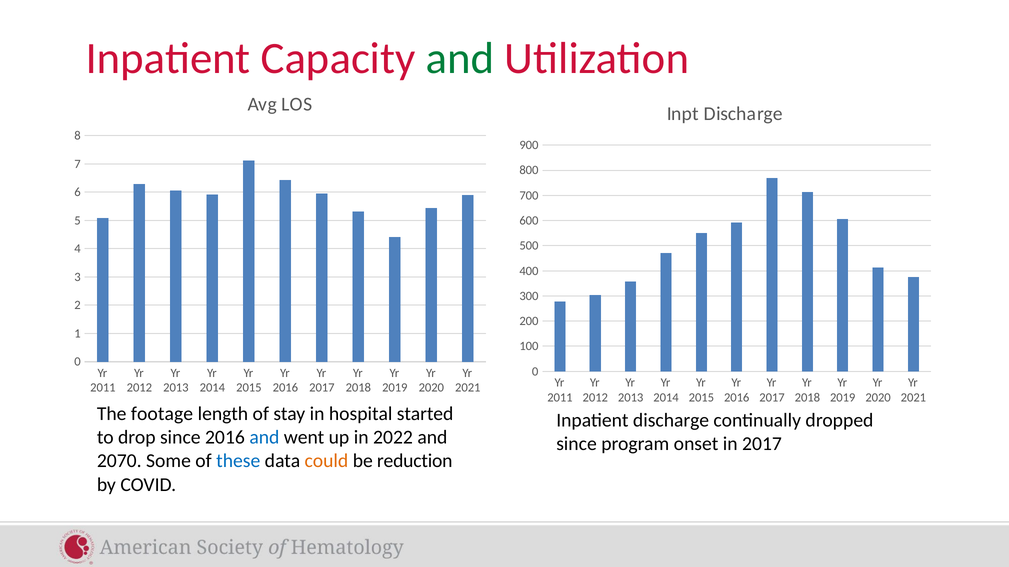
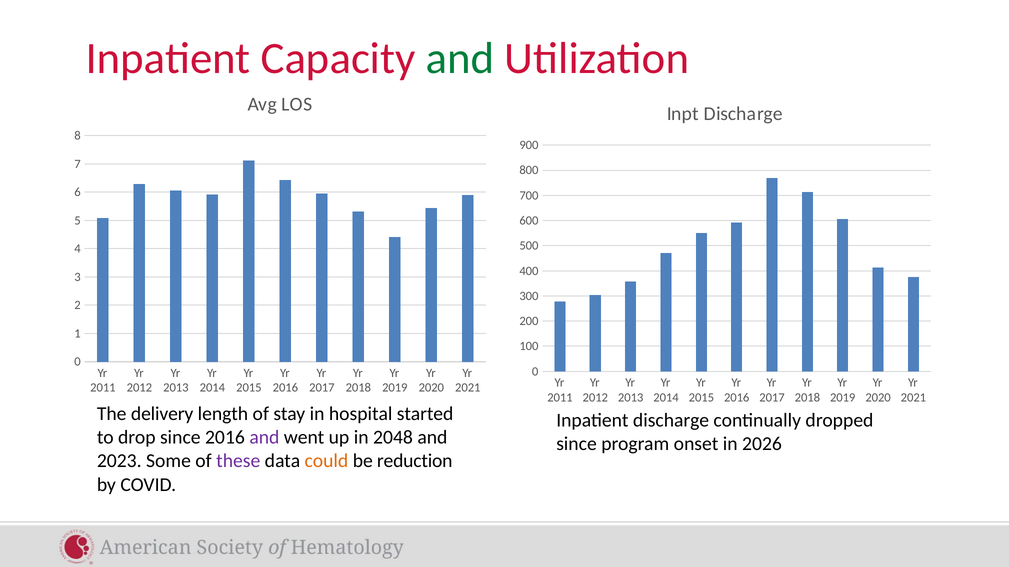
footage: footage -> delivery (162, 414)
and colour: blue -> purple (264, 438)
2022: 2022 -> 2048 (393, 438)
in 2017: 2017 -> 2026 (762, 444)
2070: 2070 -> 2023 (119, 461)
these colour: blue -> purple (238, 461)
